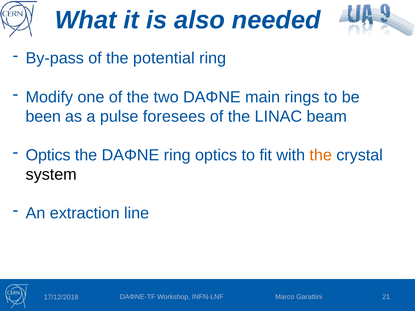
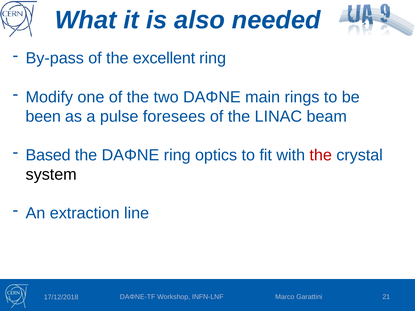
potential: potential -> excellent (164, 58)
Optics: Optics -> Based (48, 155)
the colour: orange -> red (321, 155)
